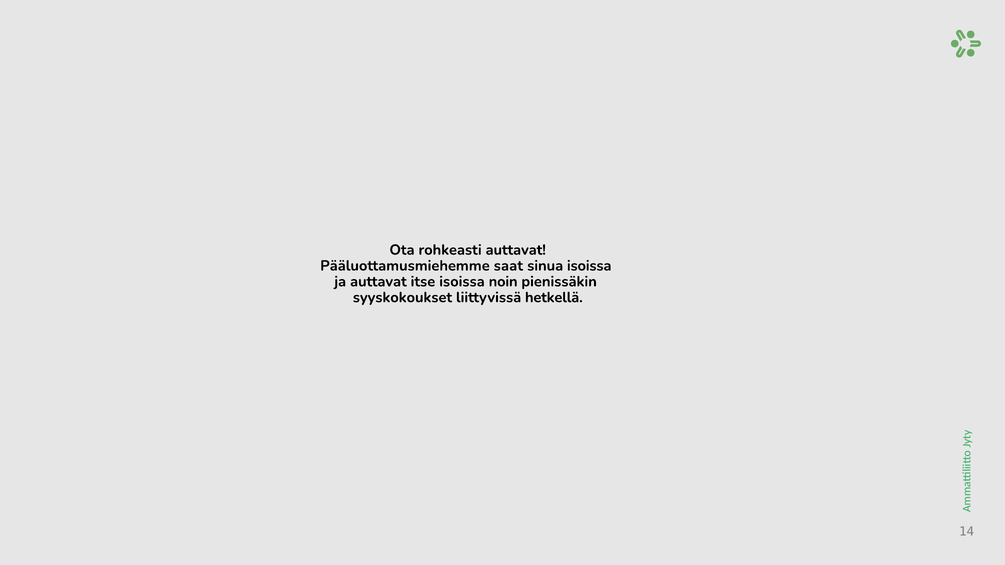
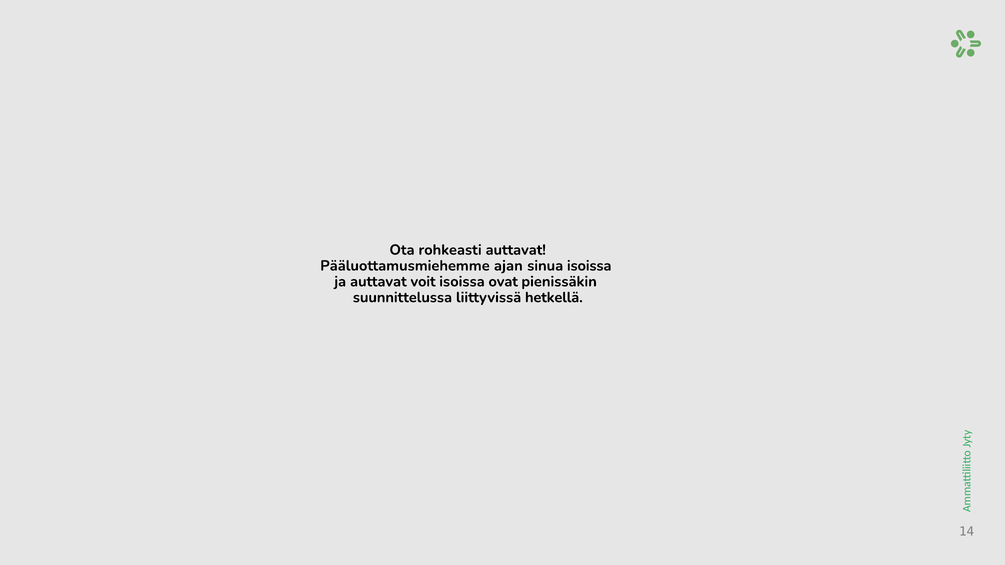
saat: saat -> ajan (508, 266)
itse: itse -> voit (423, 282)
noin: noin -> ovat (503, 282)
syyskokoukset: syyskokoukset -> suunnittelussa (402, 298)
